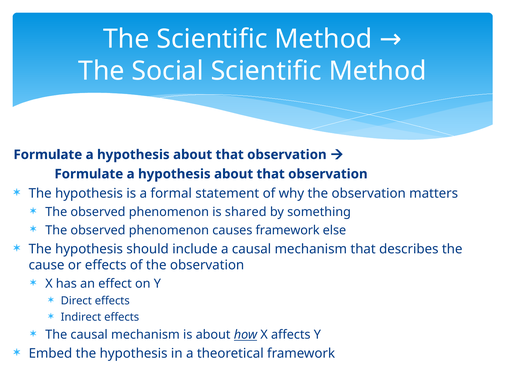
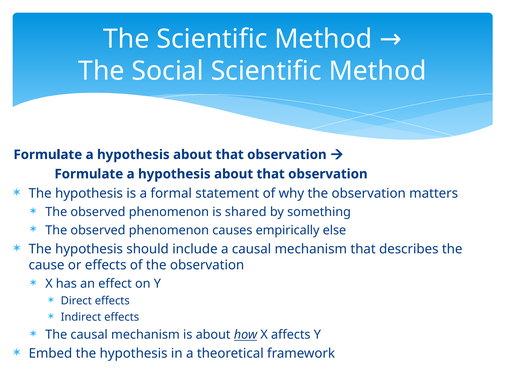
causes framework: framework -> empirically (288, 230)
